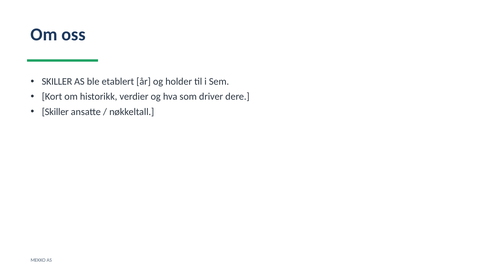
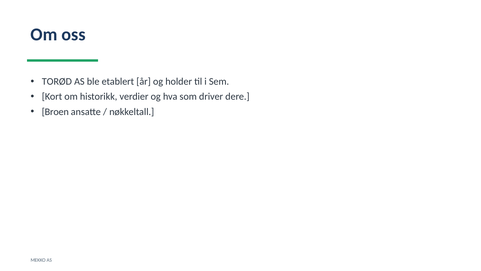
SKILLER: SKILLER -> TORØD (57, 81)
Skiller: Skiller -> Broen (55, 112)
